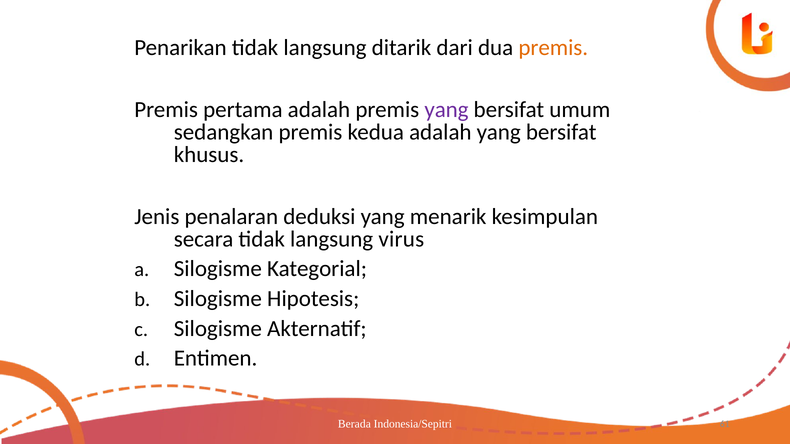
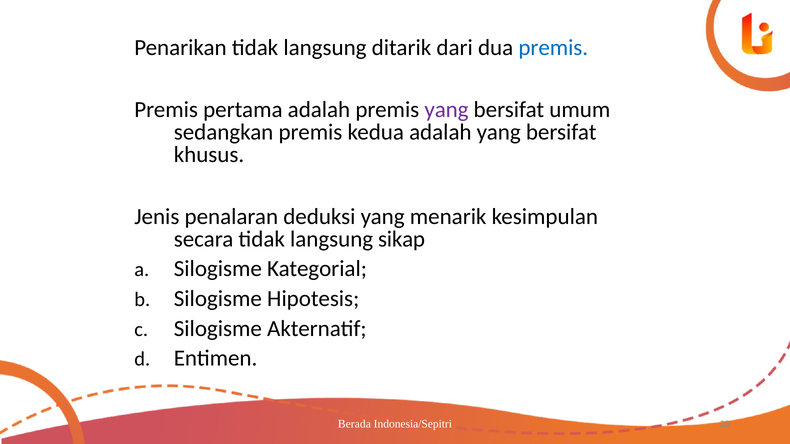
premis colour: orange -> blue (553, 48)
virus: virus -> sikap (402, 239)
61: 61 -> 20 (725, 424)
